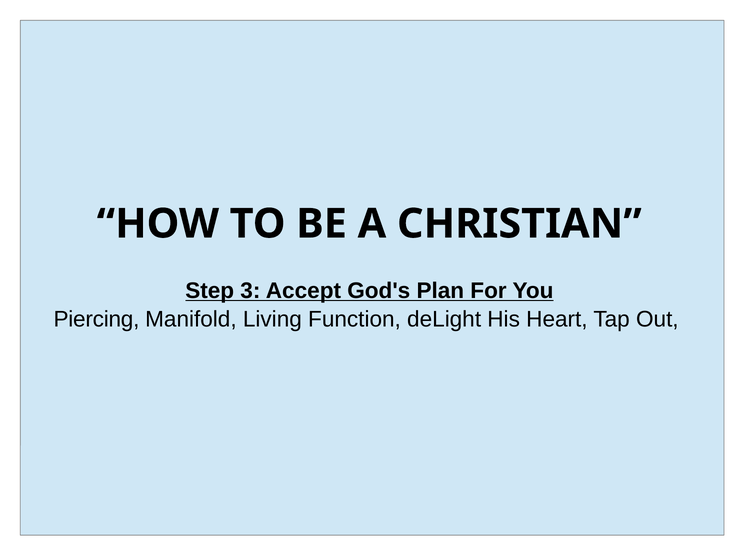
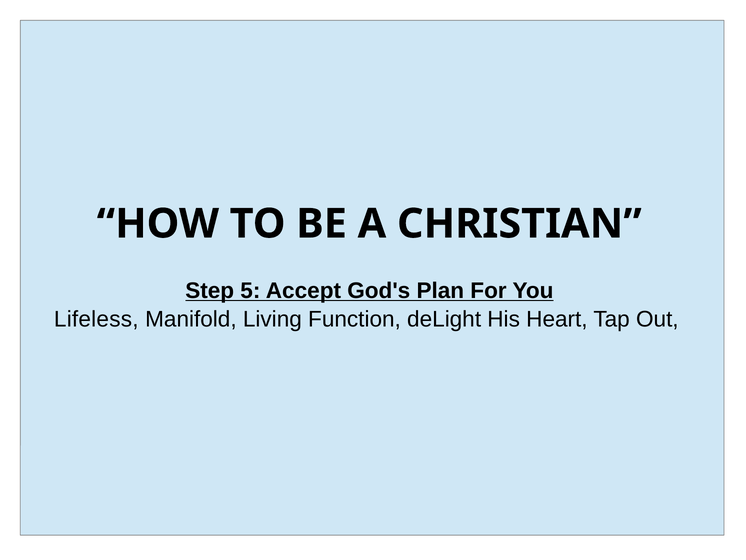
3: 3 -> 5 (250, 290)
Piercing: Piercing -> Lifeless (96, 319)
